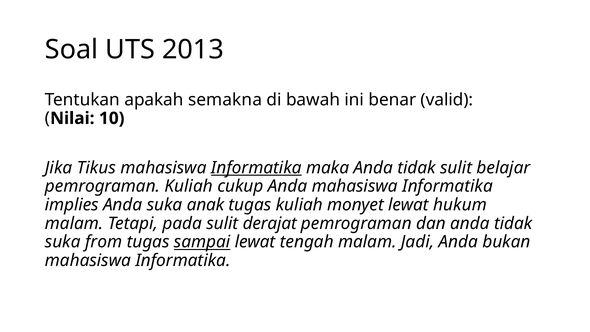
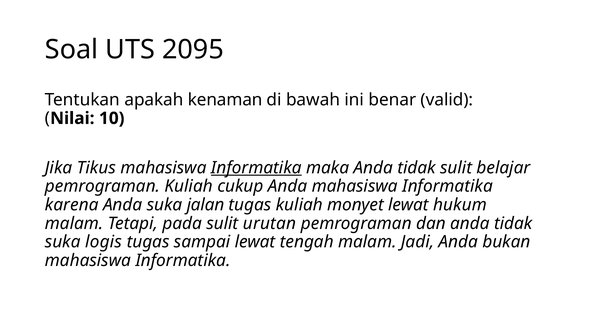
2013: 2013 -> 2095 (193, 50)
semakna: semakna -> kenaman (225, 100)
implies: implies -> karena (72, 205)
anak: anak -> jalan (206, 205)
derajat: derajat -> urutan (270, 223)
from: from -> logis (104, 242)
sampai underline: present -> none (202, 242)
